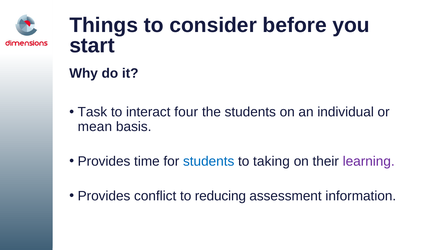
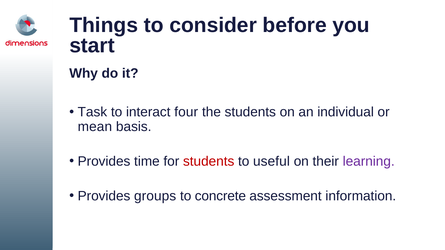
students colour: blue -> red (209, 162)
taking: taking -> useful (271, 162)
conflict: conflict -> groups (155, 196)
reducing: reducing -> concrete (220, 196)
